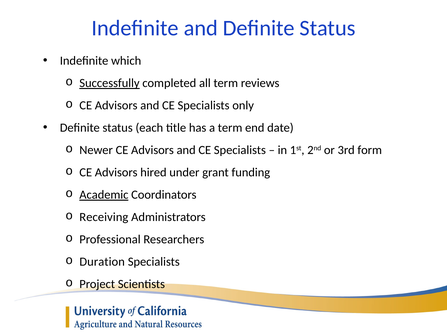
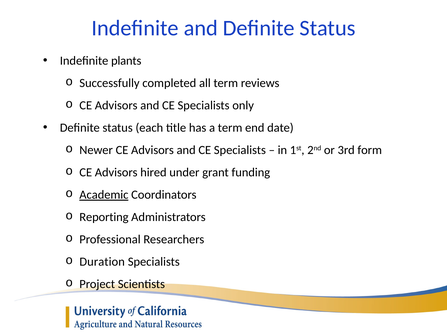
which: which -> plants (126, 61)
Successfully underline: present -> none (109, 83)
Receiving: Receiving -> Reporting (104, 217)
